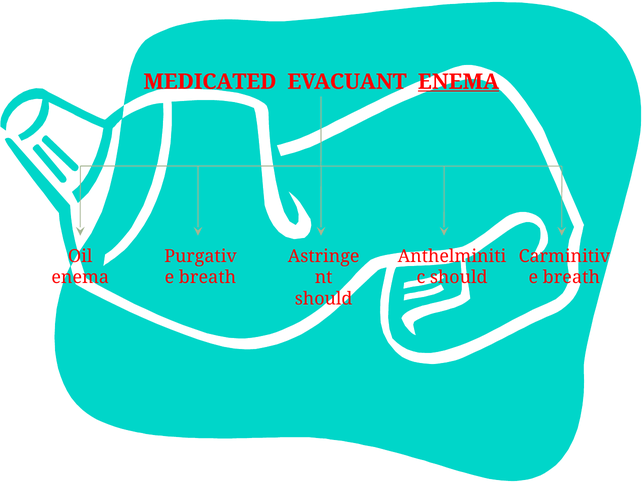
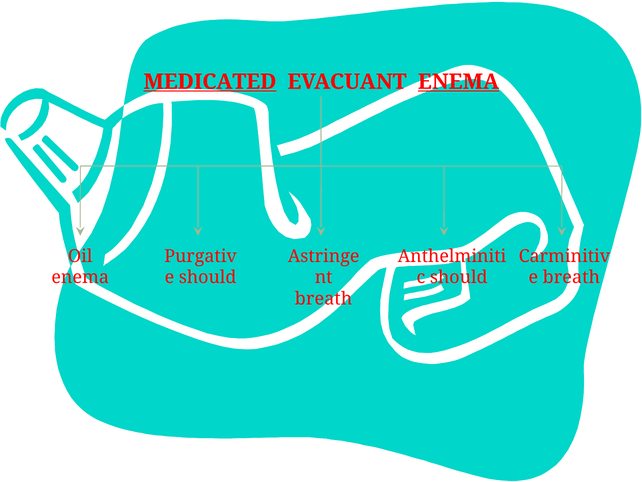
MEDICATED underline: none -> present (210, 82)
breath: breath -> should (208, 277)
should: should -> breath (324, 299)
